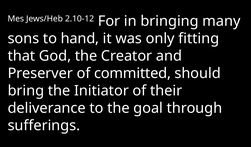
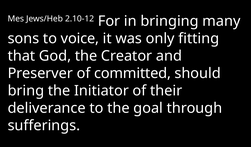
hand: hand -> voice (80, 38)
